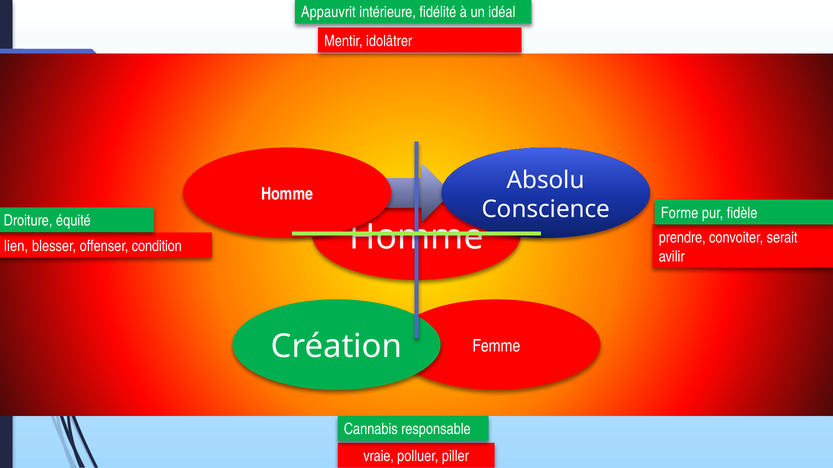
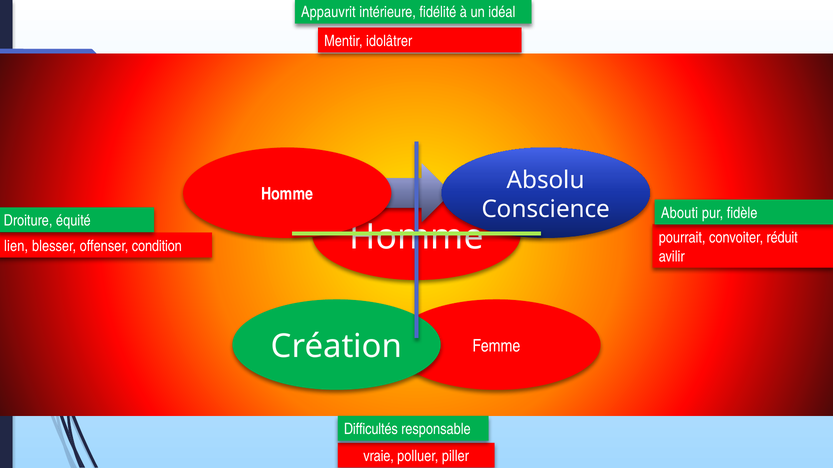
Forme: Forme -> Abouti (680, 213)
prendre: prendre -> pourrait (682, 238)
serait: serait -> réduit (782, 238)
Cannabis: Cannabis -> Difficultés (371, 430)
